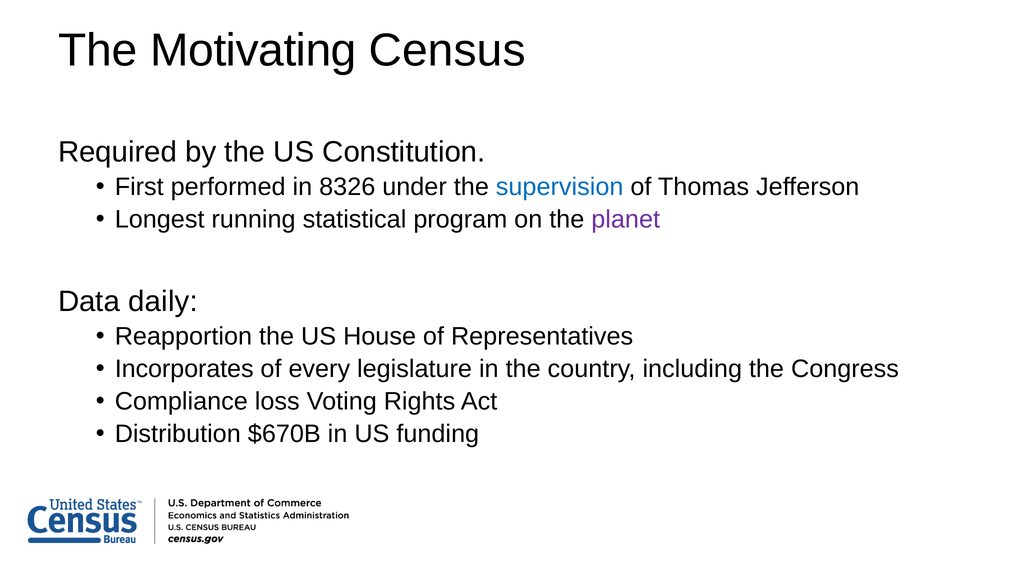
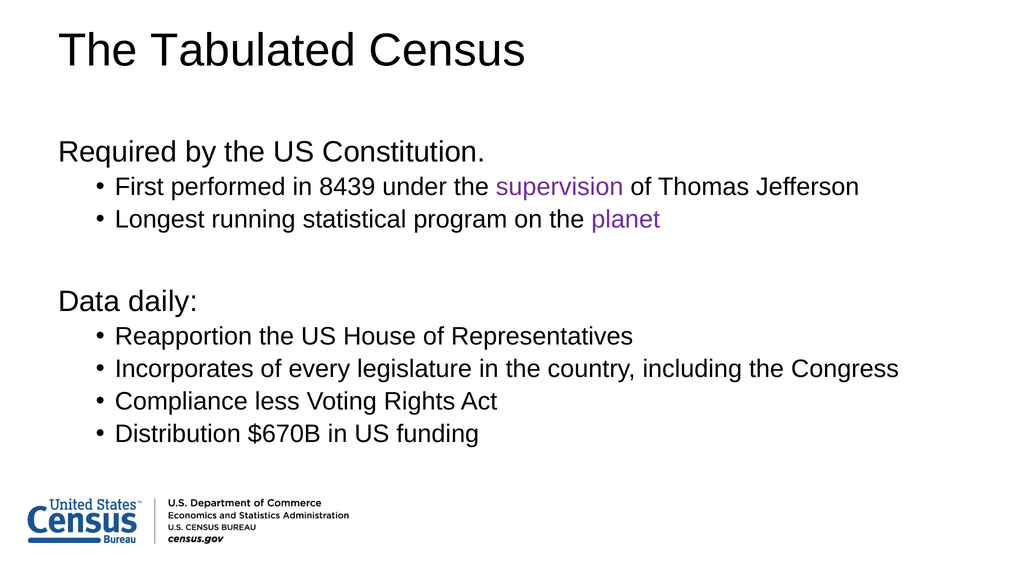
Motivating: Motivating -> Tabulated (253, 50)
8326: 8326 -> 8439 (347, 187)
supervision colour: blue -> purple (560, 187)
loss: loss -> less (277, 401)
